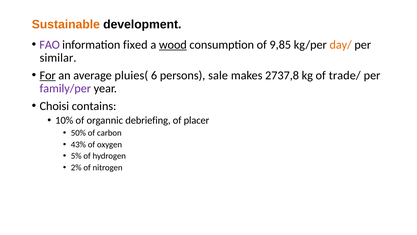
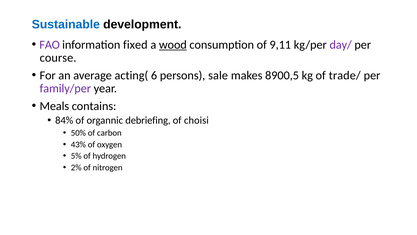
Sustainable colour: orange -> blue (66, 24)
9,85: 9,85 -> 9,11 (280, 45)
day/ colour: orange -> purple (341, 45)
similar: similar -> course (58, 58)
For underline: present -> none (48, 75)
pluies(: pluies( -> acting( (131, 75)
2737,8: 2737,8 -> 8900,5 (282, 75)
Choisi: Choisi -> Meals (54, 106)
10%: 10% -> 84% (64, 120)
placer: placer -> choisi (196, 120)
